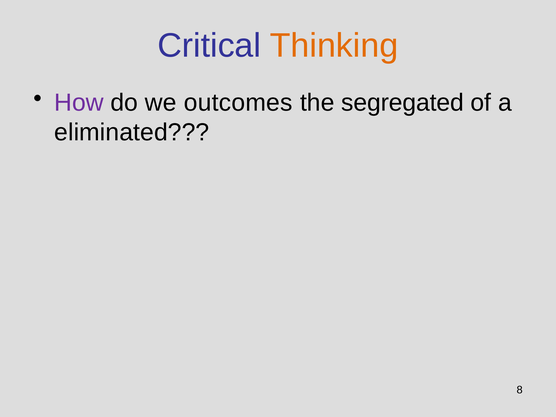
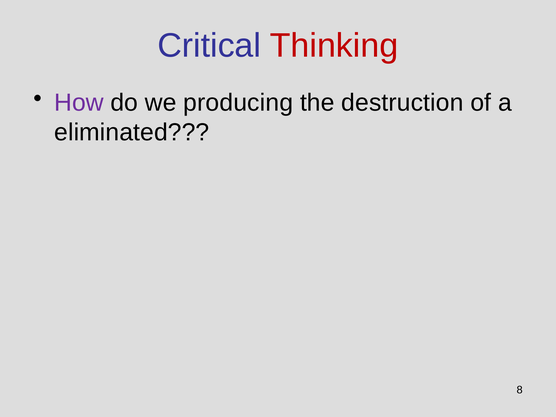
Thinking colour: orange -> red (334, 45)
outcomes: outcomes -> producing (238, 103)
segregated: segregated -> destruction (402, 103)
